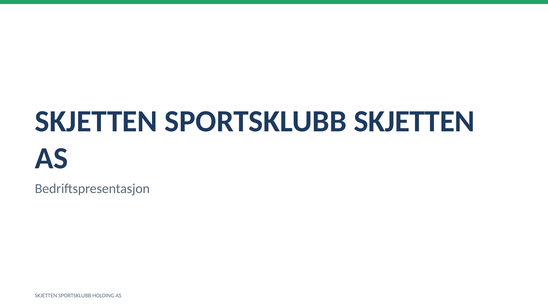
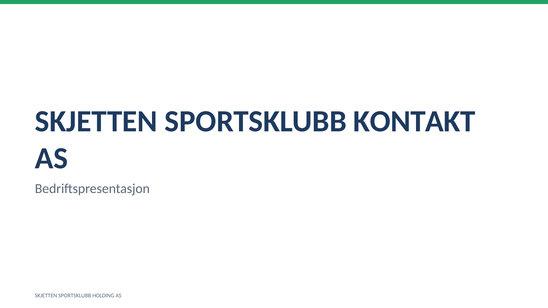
SPORTSKLUBB SKJETTEN: SKJETTEN -> KONTAKT (414, 122)
